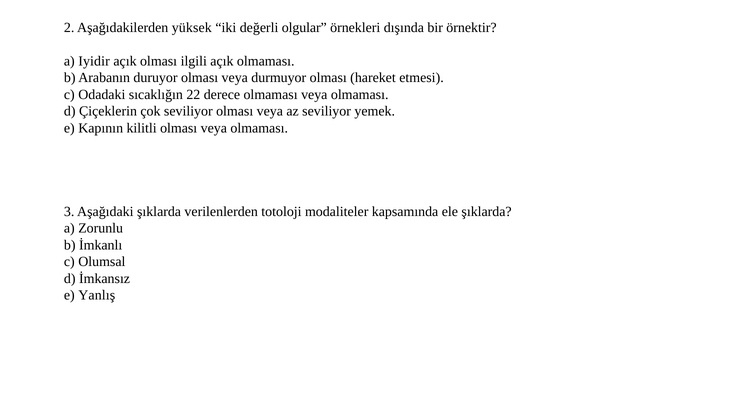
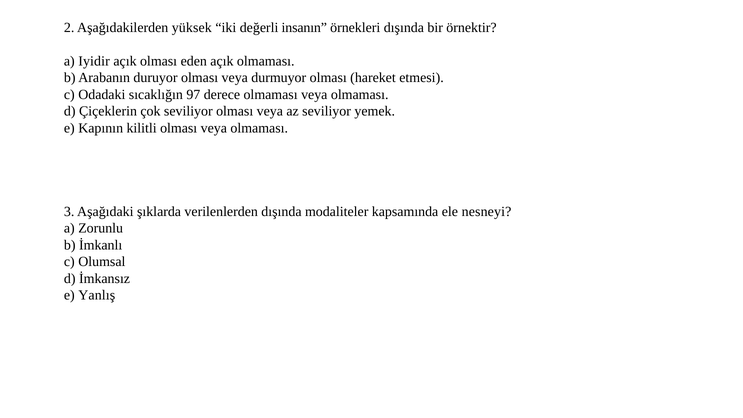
olgular: olgular -> insanın (304, 28)
ilgili: ilgili -> eden (194, 61)
22: 22 -> 97 (193, 95)
verilenlerden totoloji: totoloji -> dışında (281, 212)
ele şıklarda: şıklarda -> nesneyi (486, 212)
